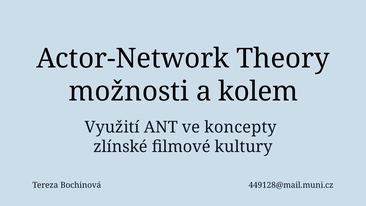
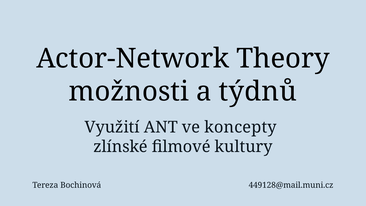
kolem: kolem -> týdnů (258, 92)
